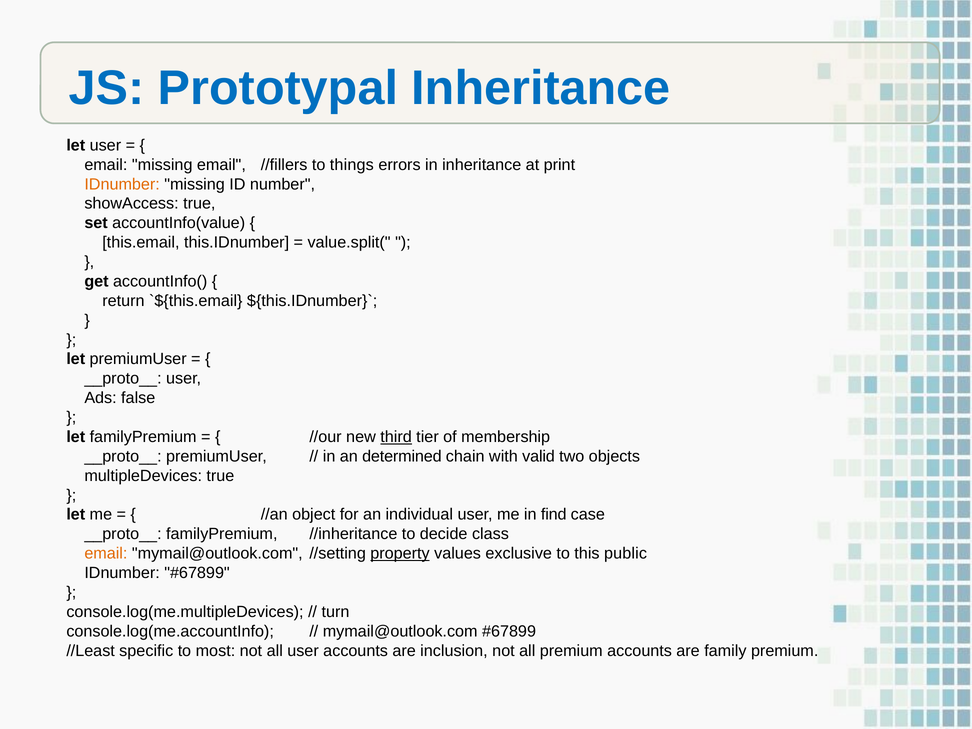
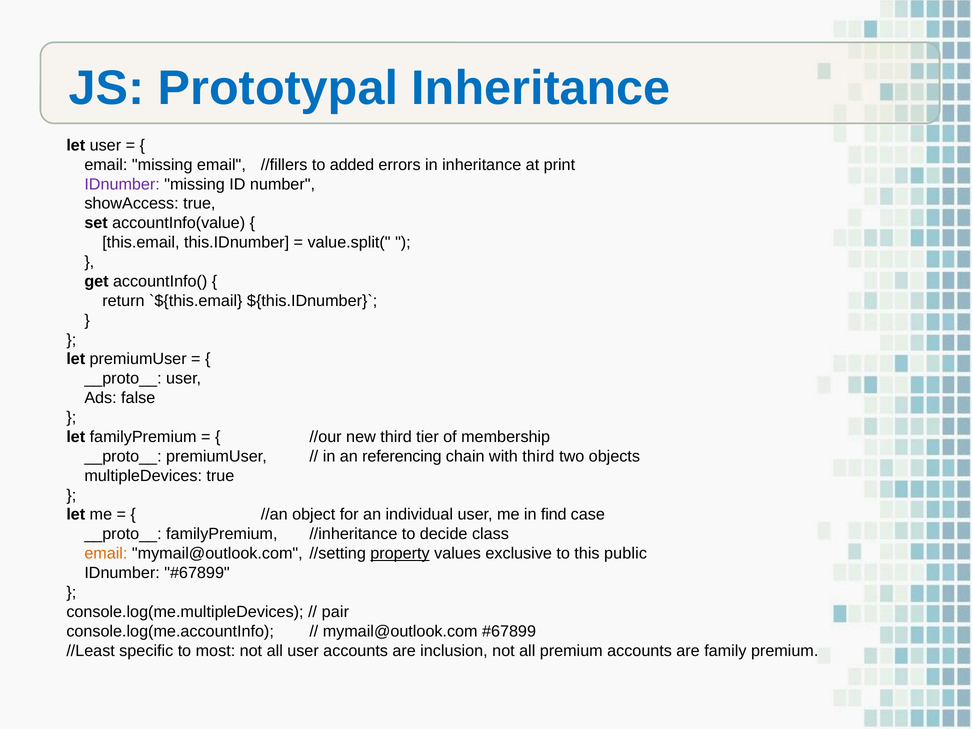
things: things -> added (352, 165)
IDnumber colour: orange -> purple (122, 184)
third underline: present -> none (396, 437)
determined: determined -> referencing (402, 456)
with valid: valid -> third (538, 456)
turn: turn -> pair (335, 612)
